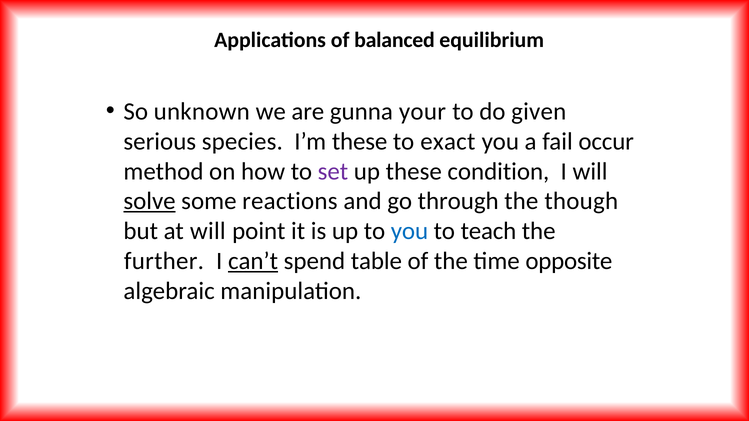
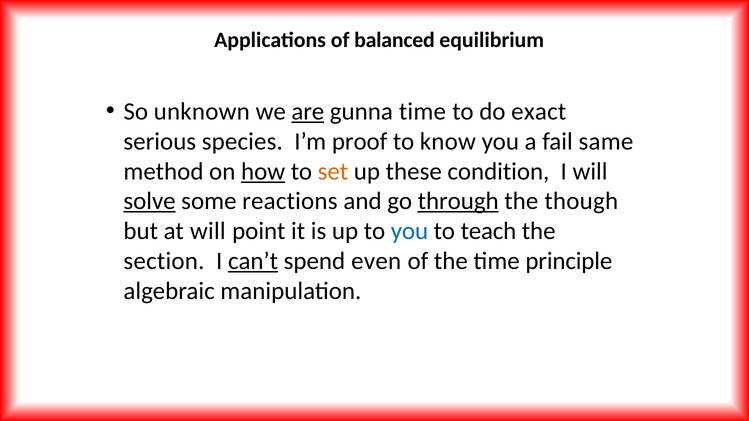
are underline: none -> present (308, 111)
gunna your: your -> time (422, 111)
given: given -> exact (539, 111)
I’m these: these -> proof (360, 141)
exact: exact -> know (448, 141)
occur: occur -> same (606, 141)
how underline: none -> present (263, 171)
set colour: purple -> orange (333, 171)
through underline: none -> present (458, 201)
further: further -> section (164, 261)
table: table -> even (376, 261)
opposite: opposite -> principle (569, 261)
